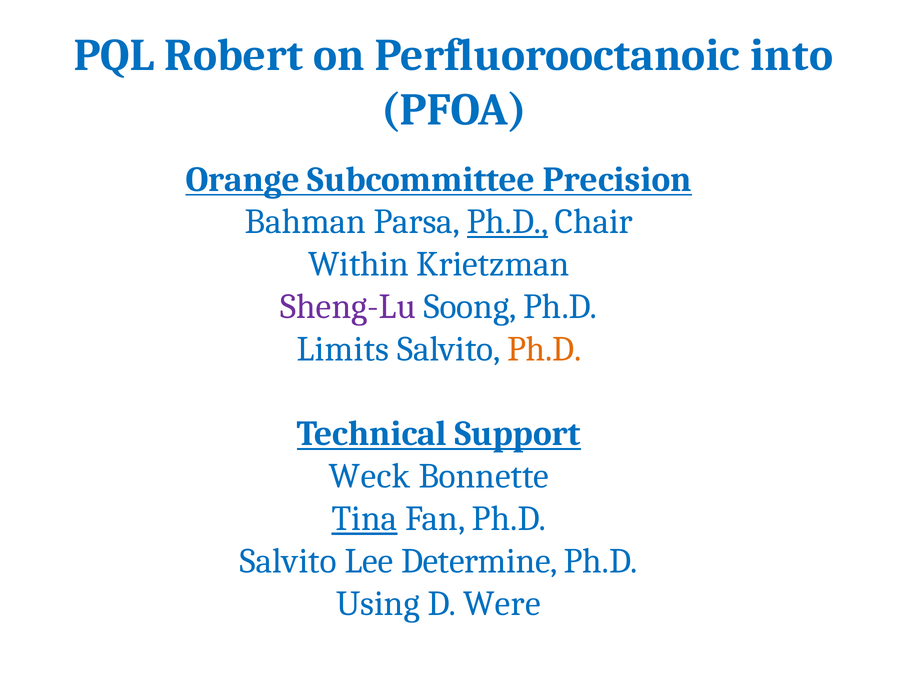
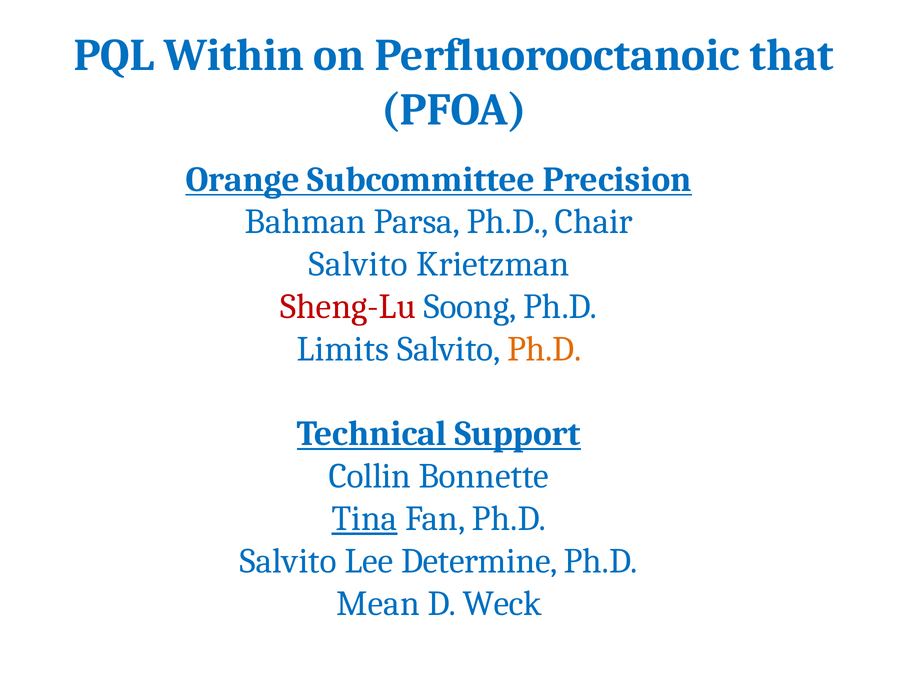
Robert: Robert -> Within (234, 55)
into: into -> that (792, 55)
Ph.D underline: present -> none (508, 222)
Within: Within -> Salvito (358, 264)
Sheng-Lu colour: purple -> red (348, 307)
Weck: Weck -> Collin (370, 476)
Using: Using -> Mean (378, 603)
Were: Were -> Weck (502, 603)
